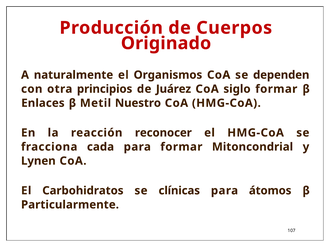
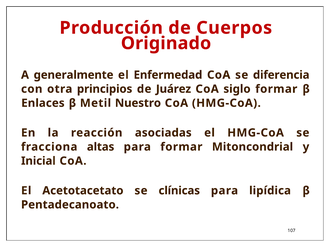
naturalmente: naturalmente -> generalmente (74, 75)
Organismos: Organismos -> Enfermedad (168, 75)
dependen: dependen -> diferencia (281, 75)
reconocer: reconocer -> asociadas (163, 133)
cada: cada -> altas (101, 147)
Lynen: Lynen -> Inicial (38, 161)
Carbohidratos: Carbohidratos -> Acetotacetato (83, 191)
átomos: átomos -> lipídica (270, 191)
Particularmente: Particularmente -> Pentadecanoato (70, 205)
